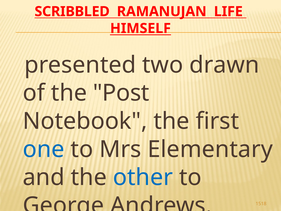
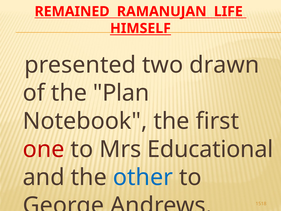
SCRIBBLED: SCRIBBLED -> REMAINED (72, 12)
Post: Post -> Plan (121, 93)
one colour: blue -> red (44, 149)
Elementary: Elementary -> Educational (210, 149)
